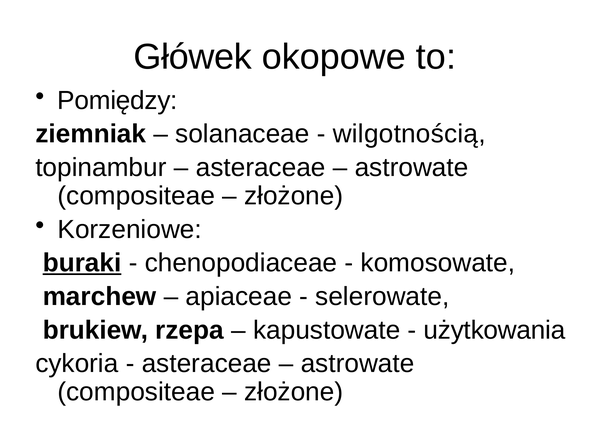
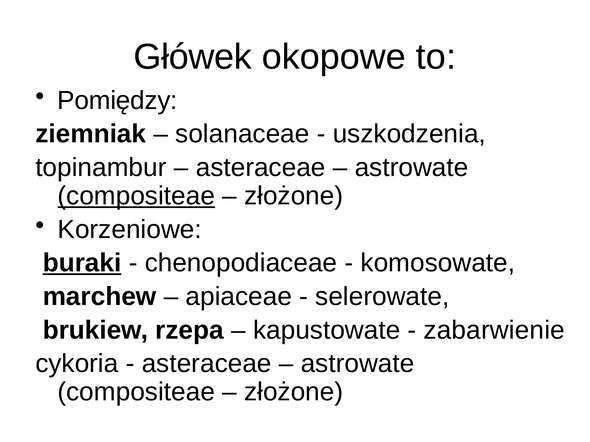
wilgotnością: wilgotnością -> uszkodzenia (409, 134)
compositeae underline: none -> present (136, 196)
użytkowania: użytkowania -> zabarwienie (494, 330)
